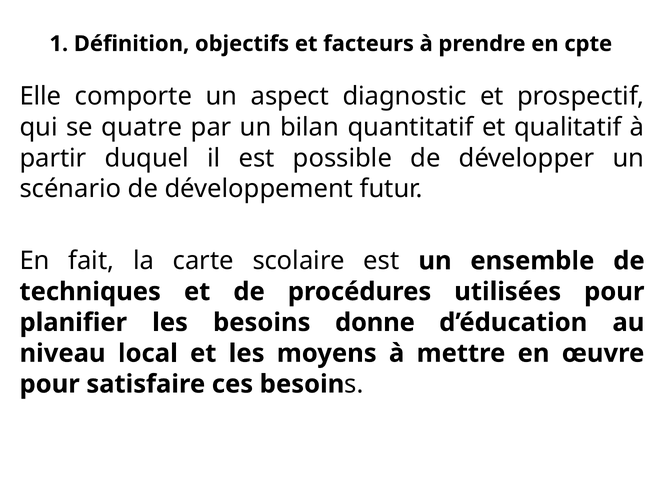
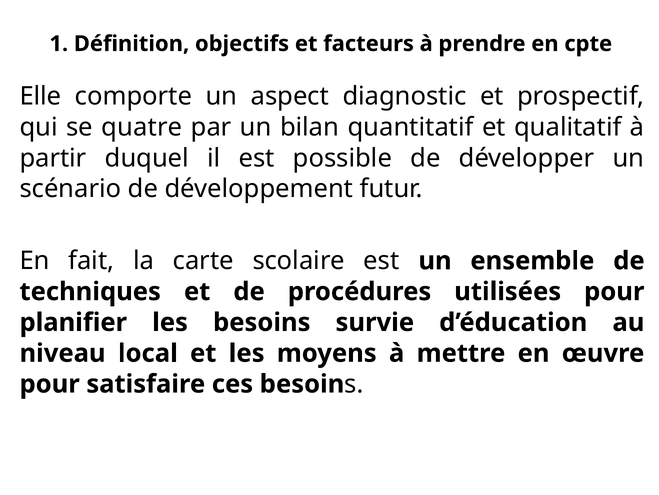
donne: donne -> survie (375, 322)
